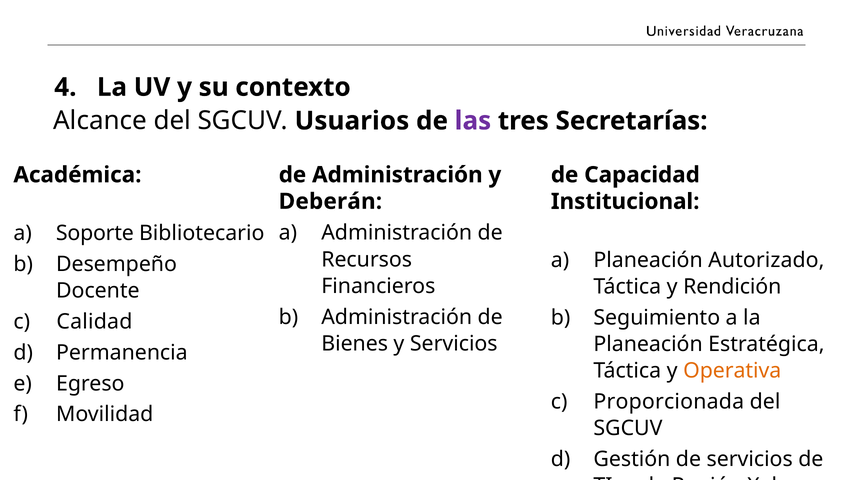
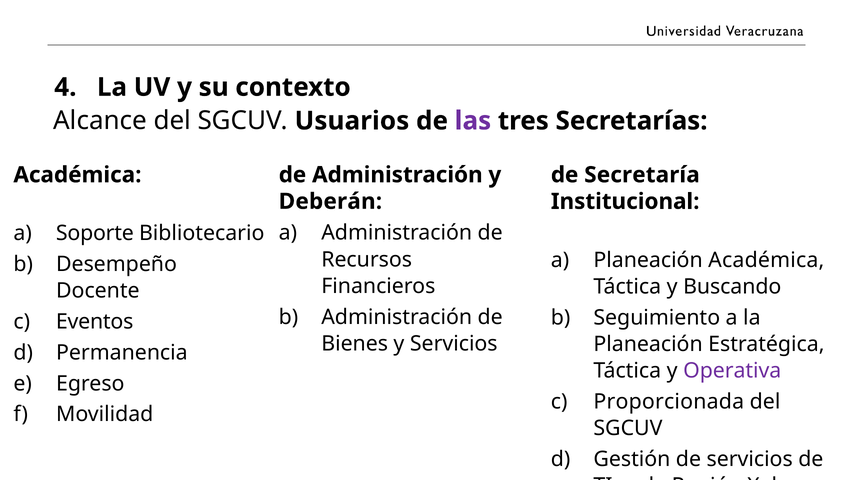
Capacidad: Capacidad -> Secretaría (642, 175)
Planeación Autorizado: Autorizado -> Académica (766, 260)
Rendición: Rendición -> Buscando (732, 287)
Calidad: Calidad -> Eventos (95, 322)
Operativa colour: orange -> purple (732, 371)
